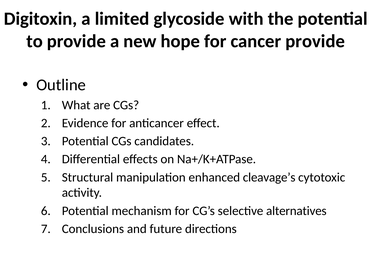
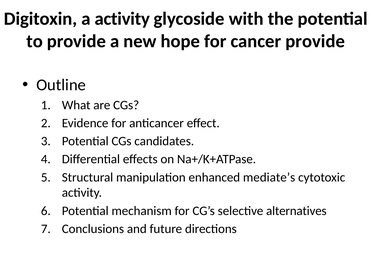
a limited: limited -> activity (122, 19)
cleavage’s: cleavage’s -> mediate’s (269, 177)
